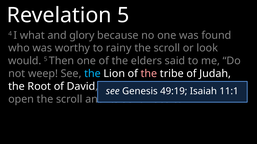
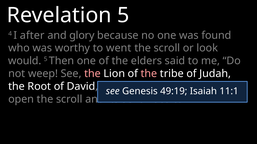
what: what -> after (32, 35)
rainy: rainy -> went (119, 48)
the colour: light blue -> pink (93, 74)
